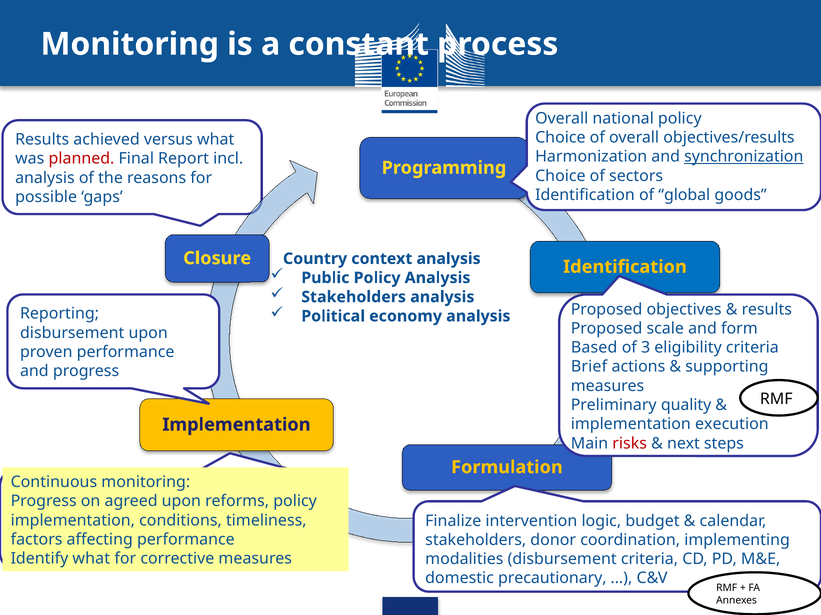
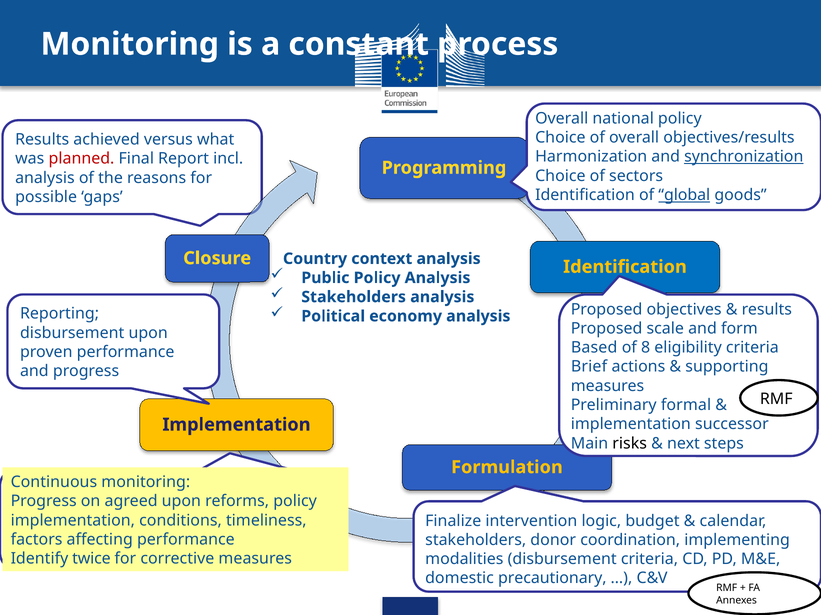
global underline: none -> present (684, 195)
3: 3 -> 8 (646, 348)
quality: quality -> formal (686, 405)
execution: execution -> successor (732, 425)
risks colour: red -> black (630, 444)
Identify what: what -> twice (91, 559)
